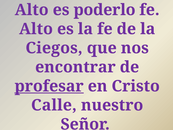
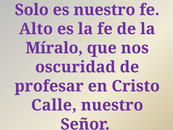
Alto: Alto -> Solo (32, 10)
es poderlo: poderlo -> nuestro (104, 10)
Ciegos: Ciegos -> Míralo (54, 48)
encontrar: encontrar -> oscuridad (75, 67)
profesar underline: present -> none (49, 86)
